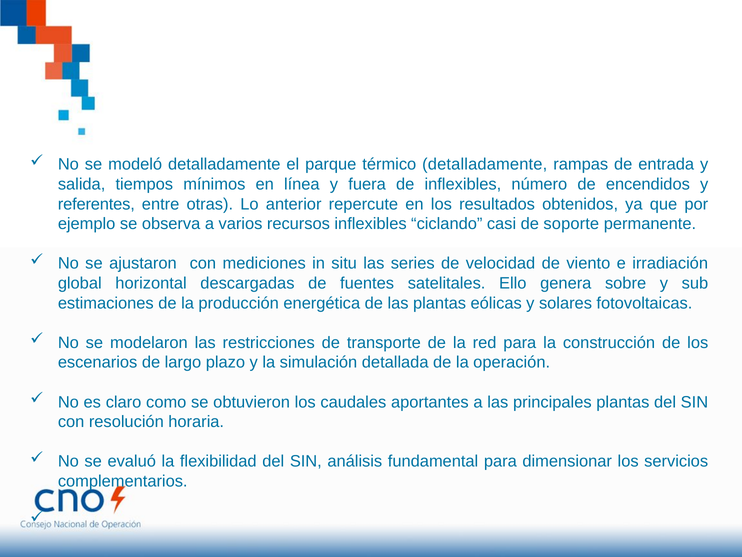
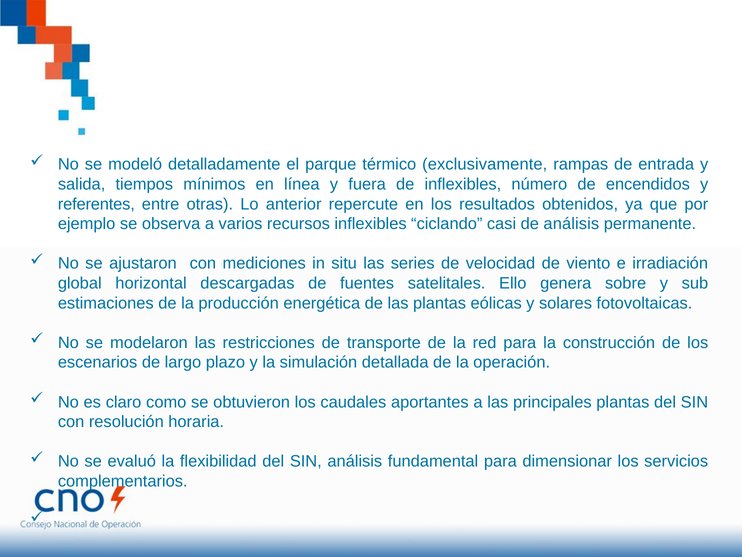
térmico detalladamente: detalladamente -> exclusivamente (485, 164)
de soporte: soporte -> análisis (571, 224)
